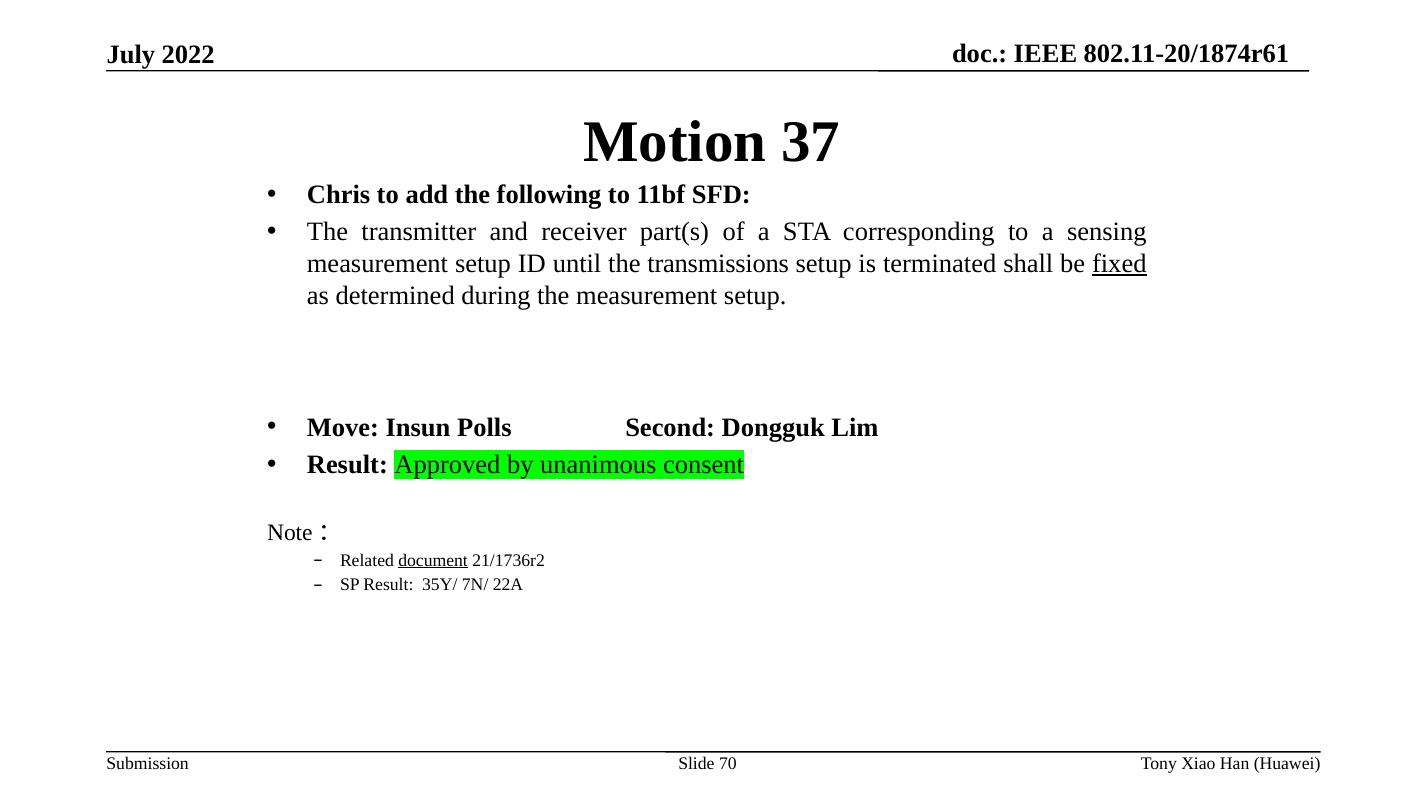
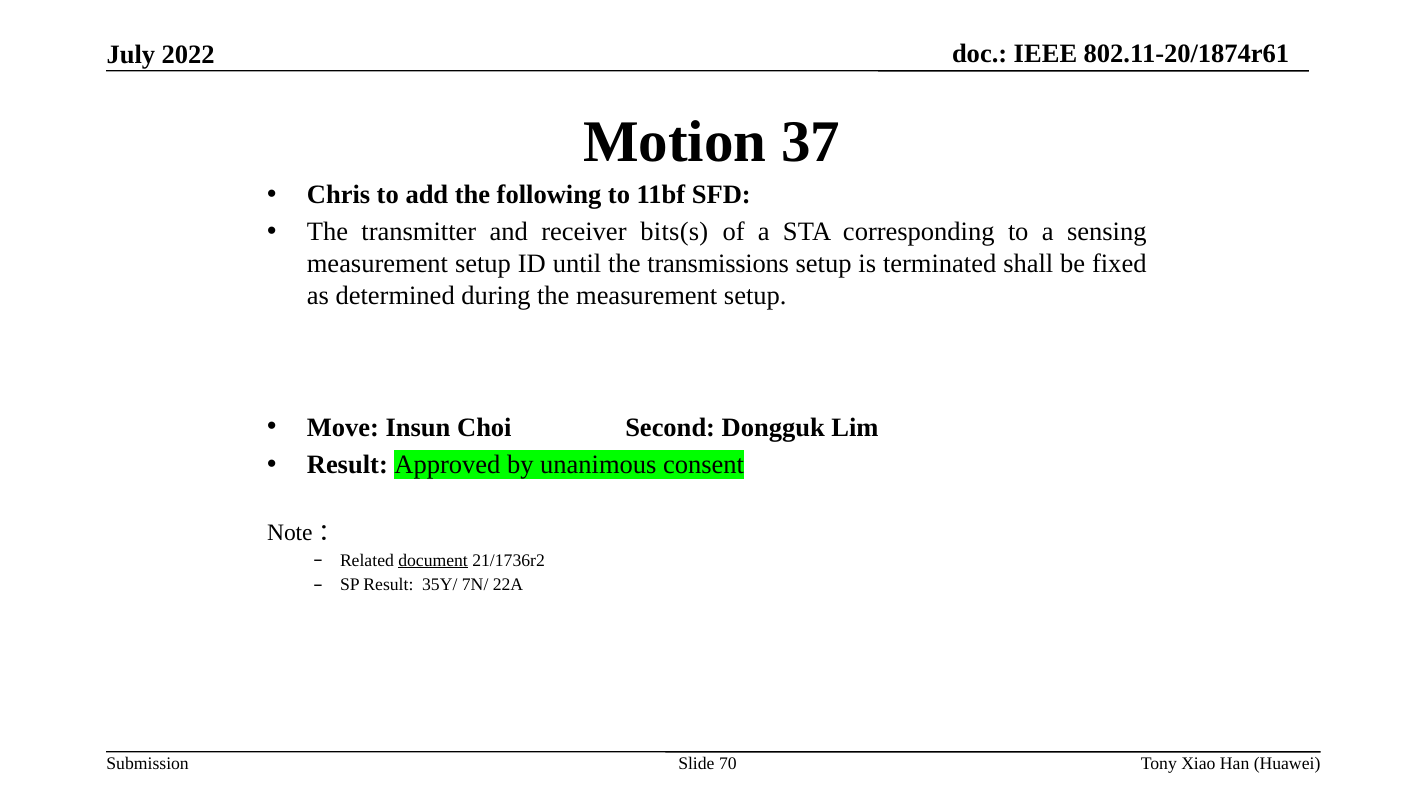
part(s: part(s -> bits(s (674, 232)
fixed underline: present -> none (1119, 264)
Polls: Polls -> Choi (484, 428)
